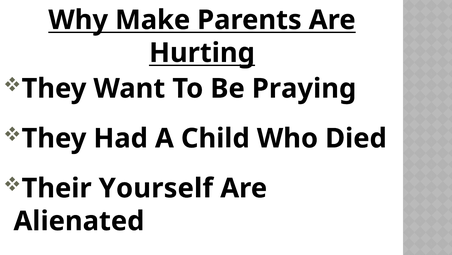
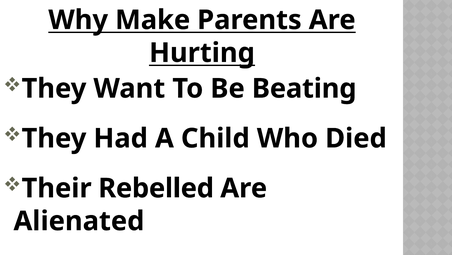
Praying: Praying -> Beating (304, 88)
Their Yourself: Yourself -> Rebelled (156, 188)
